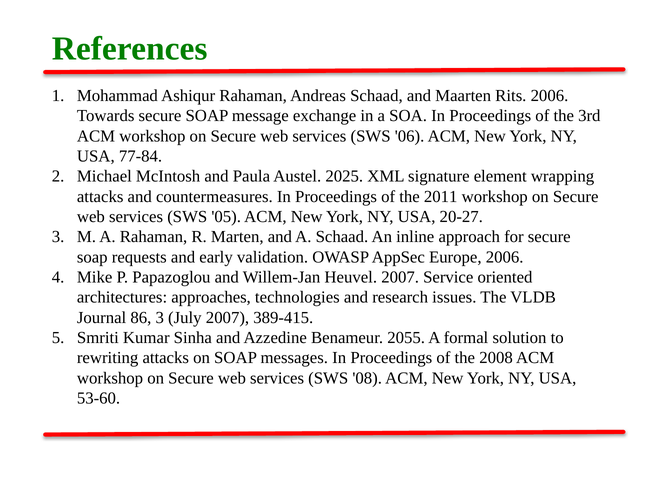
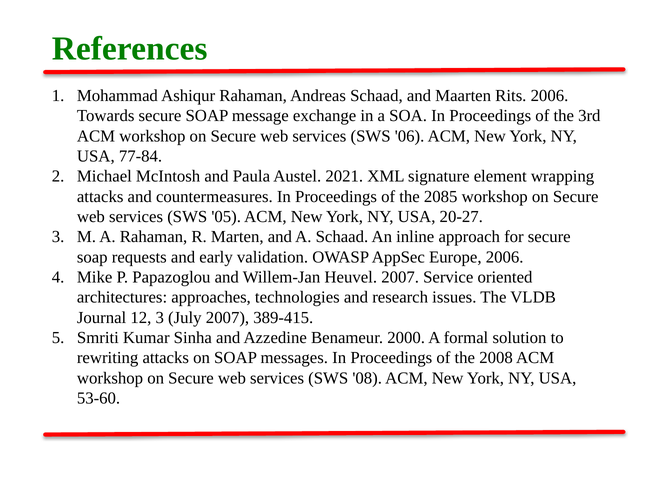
2025: 2025 -> 2021 (344, 176)
2011: 2011 -> 2085 (441, 196)
86: 86 -> 12 (141, 317)
2055: 2055 -> 2000 (406, 337)
